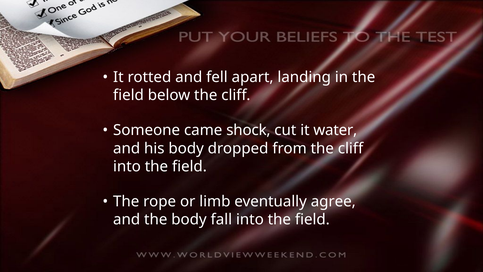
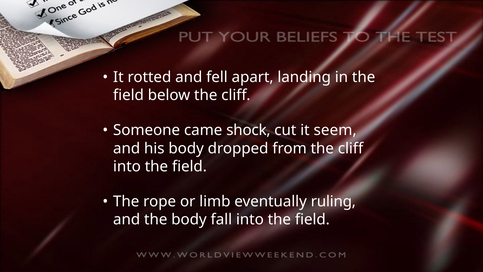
water: water -> seem (335, 130)
agree: agree -> ruling (333, 201)
